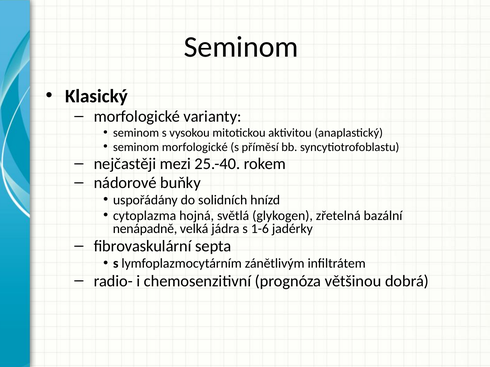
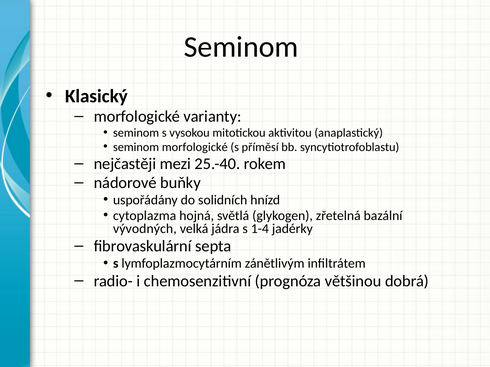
nenápadně: nenápadně -> vývodných (145, 229)
1-6: 1-6 -> 1-4 (260, 229)
